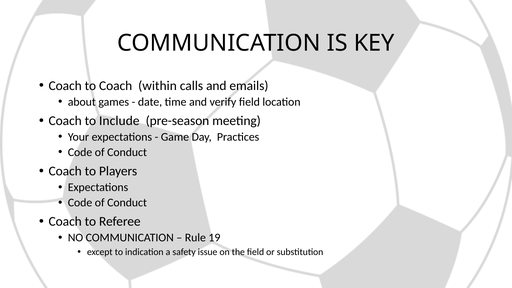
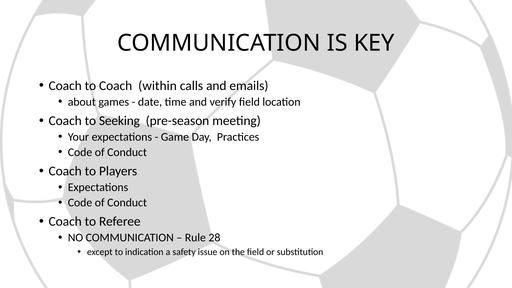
Include: Include -> Seeking (119, 121)
19: 19 -> 28 (214, 238)
